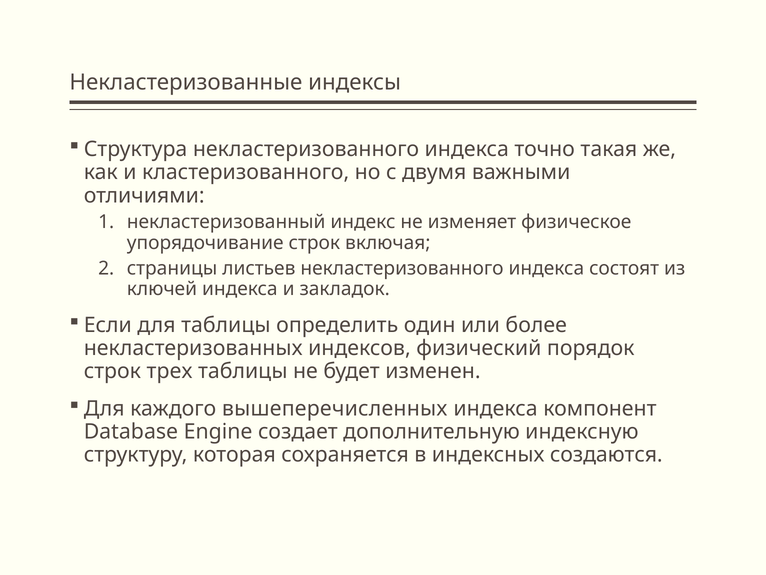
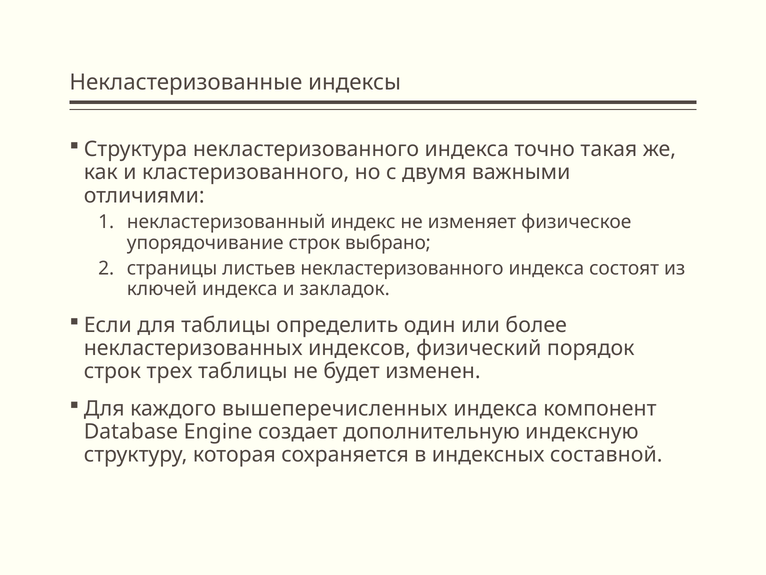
включая: включая -> выбрано (388, 243)
создаются: создаются -> составной (606, 454)
